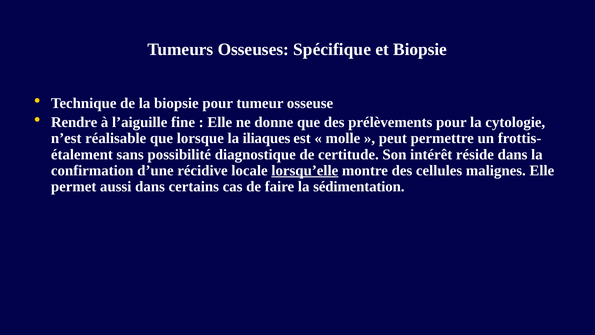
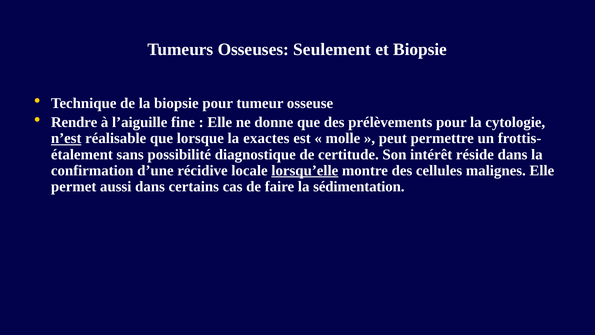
Spécifique: Spécifique -> Seulement (332, 49)
n’est underline: none -> present (66, 138)
iliaques: iliaques -> exactes (266, 138)
